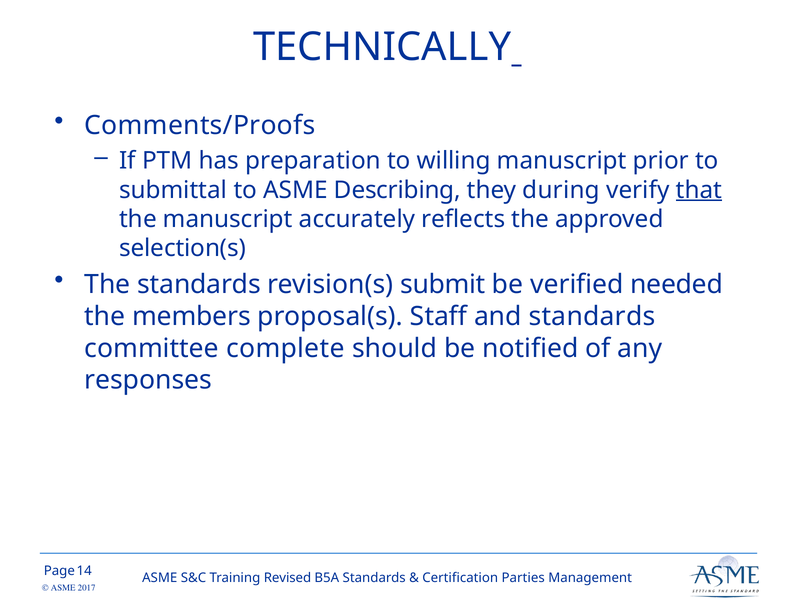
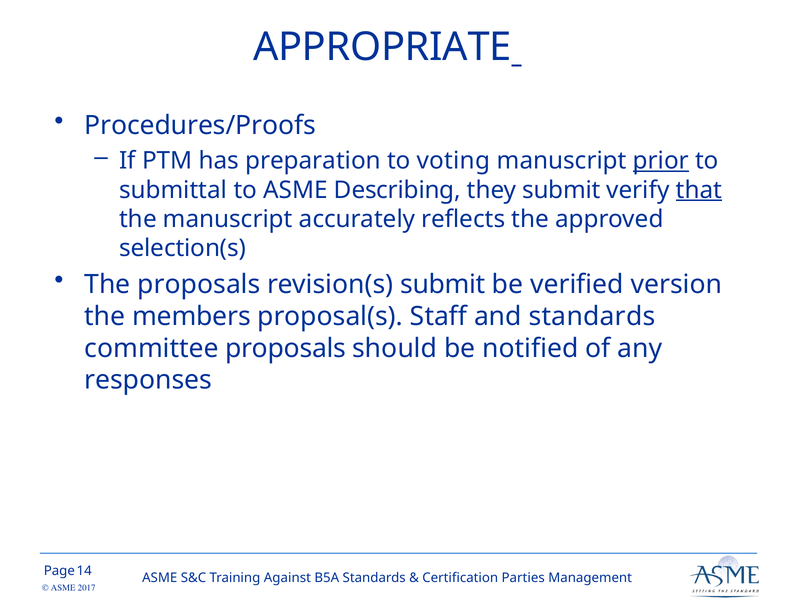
TECHNICALLY: TECHNICALLY -> APPROPRIATE (382, 47)
Comments/Proofs: Comments/Proofs -> Procedures/Proofs (200, 125)
willing: willing -> voting (454, 161)
prior underline: none -> present (661, 161)
they during: during -> submit (561, 190)
The standards: standards -> proposals (199, 284)
needed: needed -> version (676, 284)
committee complete: complete -> proposals (286, 348)
Revised: Revised -> Against (287, 577)
